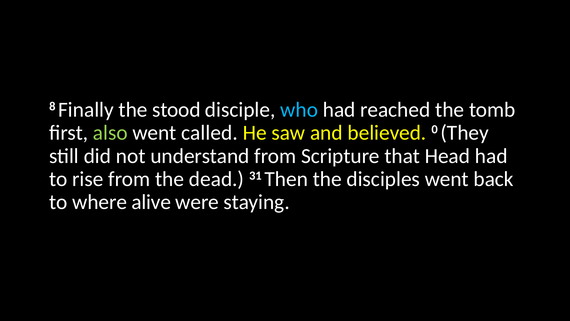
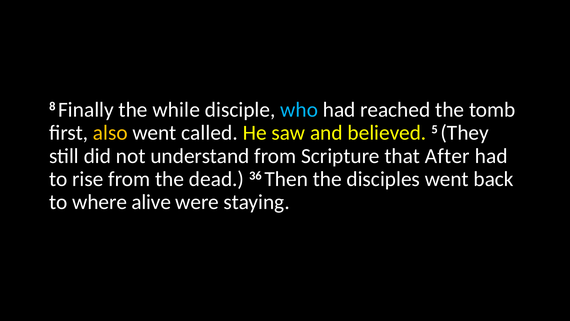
stood: stood -> while (176, 110)
also colour: light green -> yellow (110, 133)
0: 0 -> 5 (435, 129)
Head: Head -> After (447, 156)
31: 31 -> 36 (255, 175)
